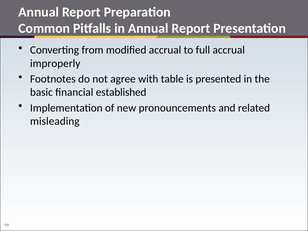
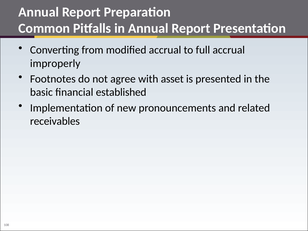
table: table -> asset (172, 79)
misleading: misleading -> receivables (55, 121)
